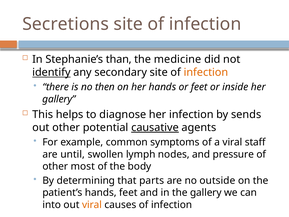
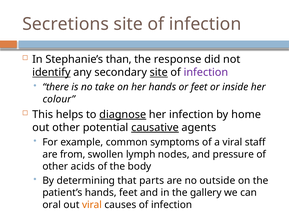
medicine: medicine -> response (178, 59)
site underline: none -> present (159, 72)
infection colour: orange -> purple (206, 72)
then: then -> take (105, 87)
gallery: gallery -> colour (59, 99)
diagnose underline: none -> present (123, 114)
sends: sends -> home (246, 114)
until: until -> from (73, 154)
most: most -> acids (83, 166)
into: into -> oral (52, 204)
